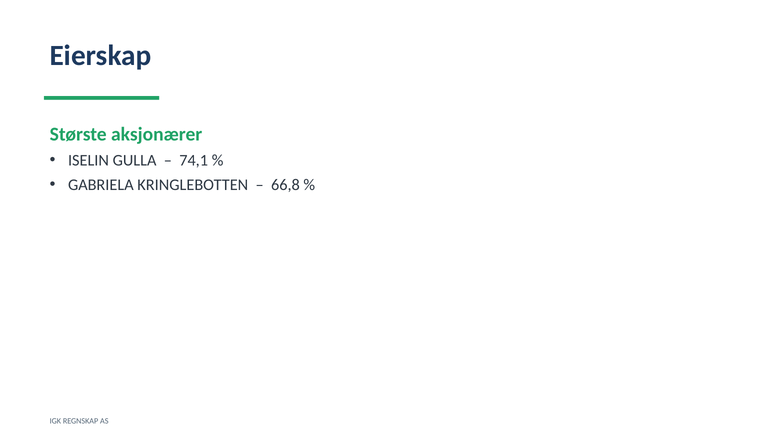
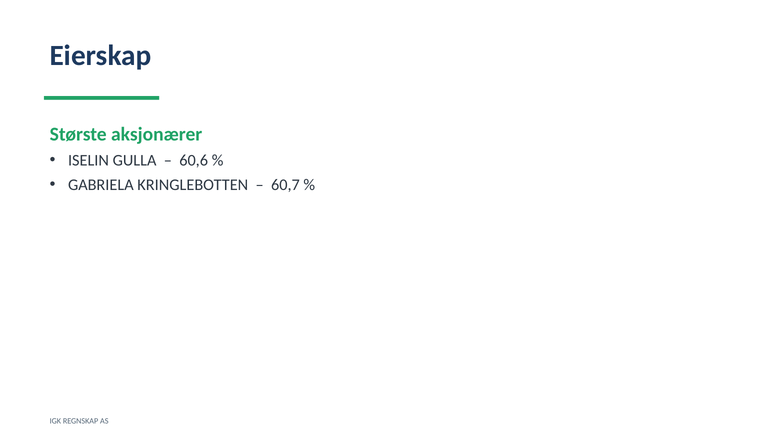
74,1: 74,1 -> 60,6 (194, 161)
66,8: 66,8 -> 60,7 (285, 185)
